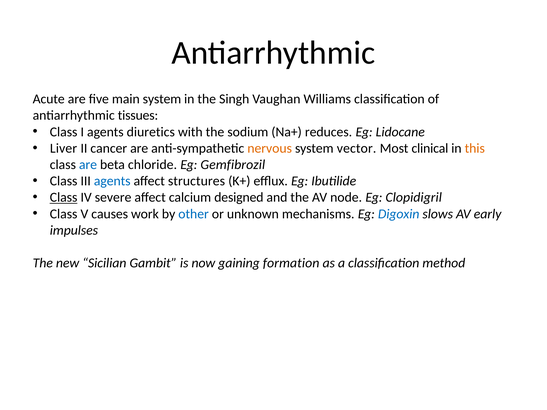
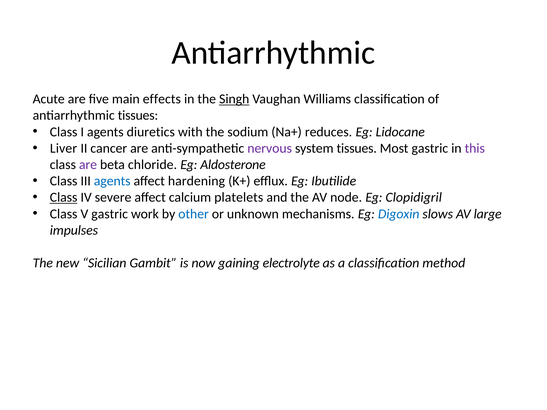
main system: system -> effects (162, 99)
Singh underline: none -> present (234, 99)
nervous colour: orange -> purple (270, 148)
system vector: vector -> tissues (357, 148)
Most clinical: clinical -> gastric (430, 148)
this colour: orange -> purple (475, 148)
are colour: blue -> purple (88, 165)
Gemfibrozil: Gemfibrozil -> Aldosterone (233, 165)
structures: structures -> hardening (196, 181)
designed: designed -> platelets (239, 198)
V causes: causes -> gastric (110, 214)
early: early -> large (488, 214)
formation: formation -> electrolyte (291, 263)
